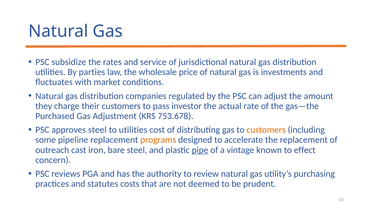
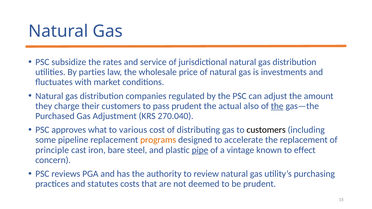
pass investor: investor -> prudent (187, 106)
rate: rate -> also (251, 106)
the underline: none -> present (277, 106)
753.678: 753.678 -> 270.040 (176, 116)
approves steel: steel -> what (98, 130)
to utilities: utilities -> various (133, 130)
customers colour: orange -> black (266, 130)
outreach: outreach -> principle (52, 150)
